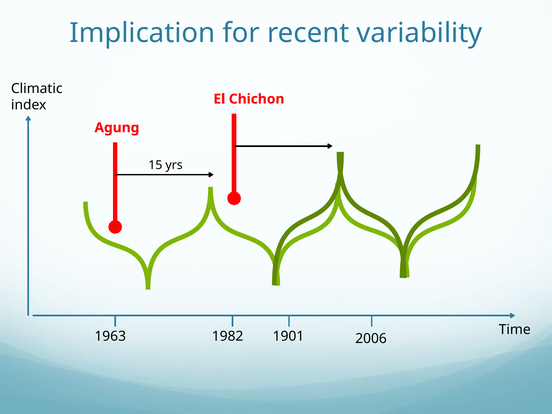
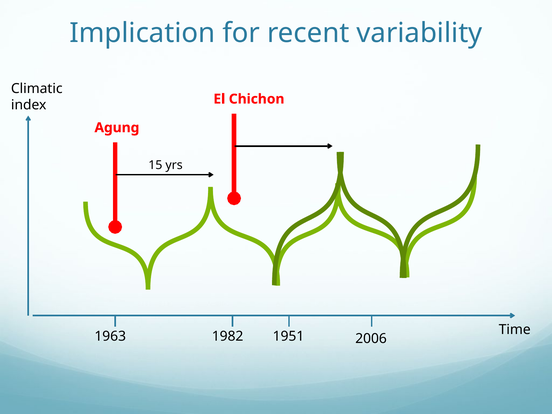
1901: 1901 -> 1951 (288, 336)
